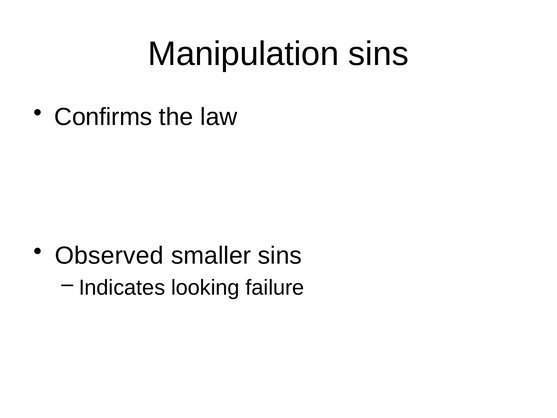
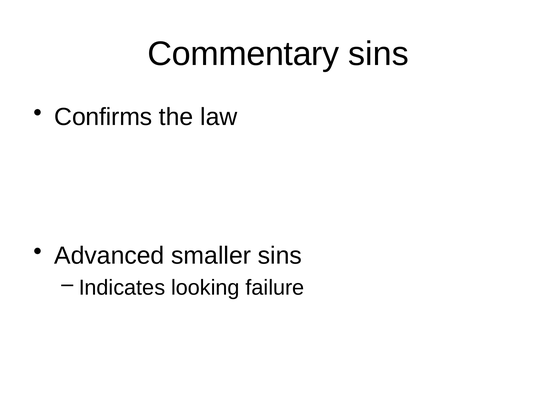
Manipulation: Manipulation -> Commentary (243, 54)
Observed: Observed -> Advanced (109, 256)
